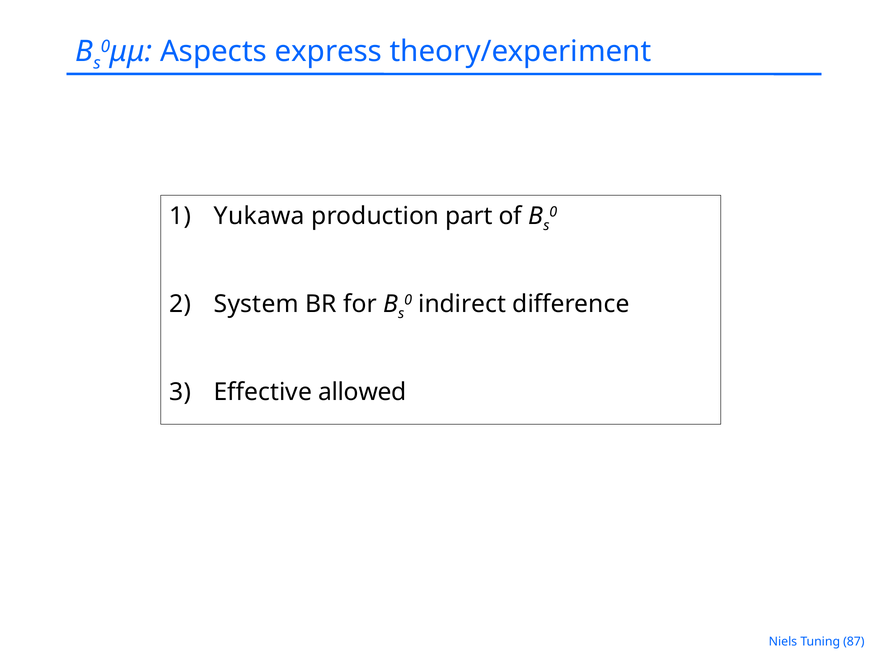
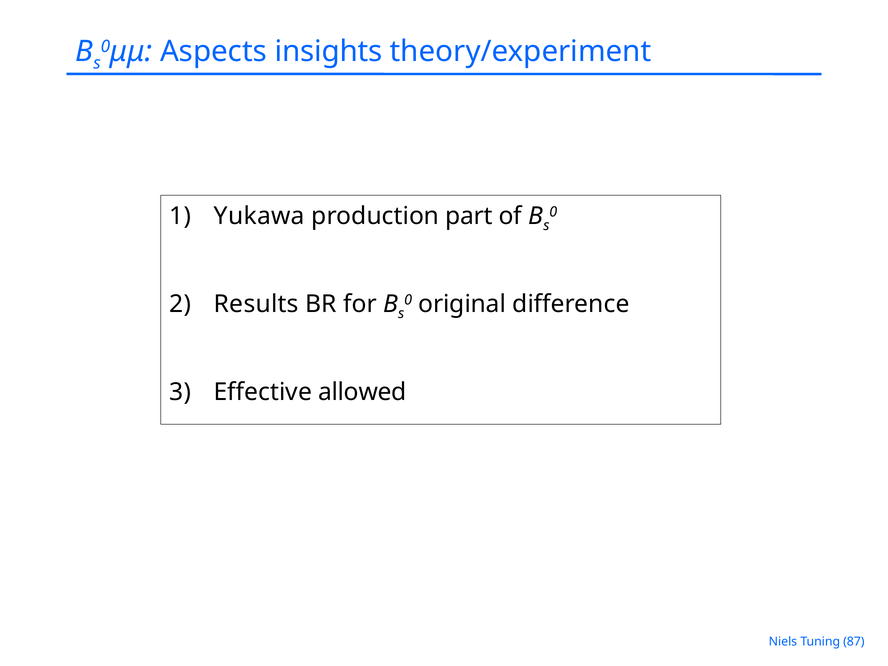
express: express -> insights (328, 51)
indirect: indirect -> original (462, 304)
System: System -> Results (256, 304)
